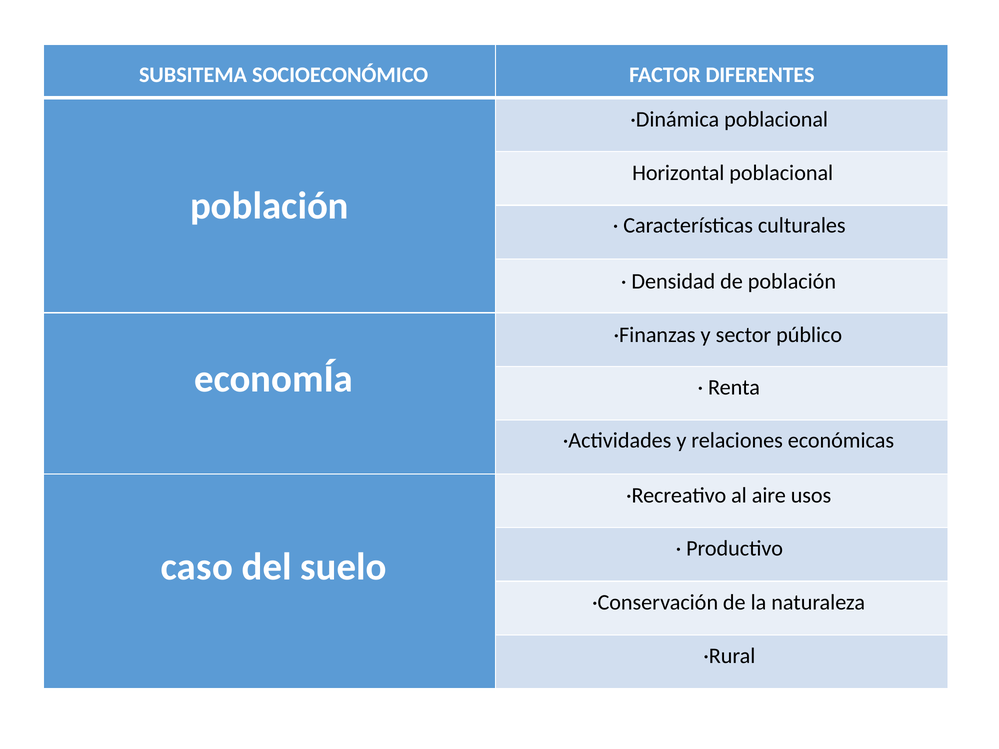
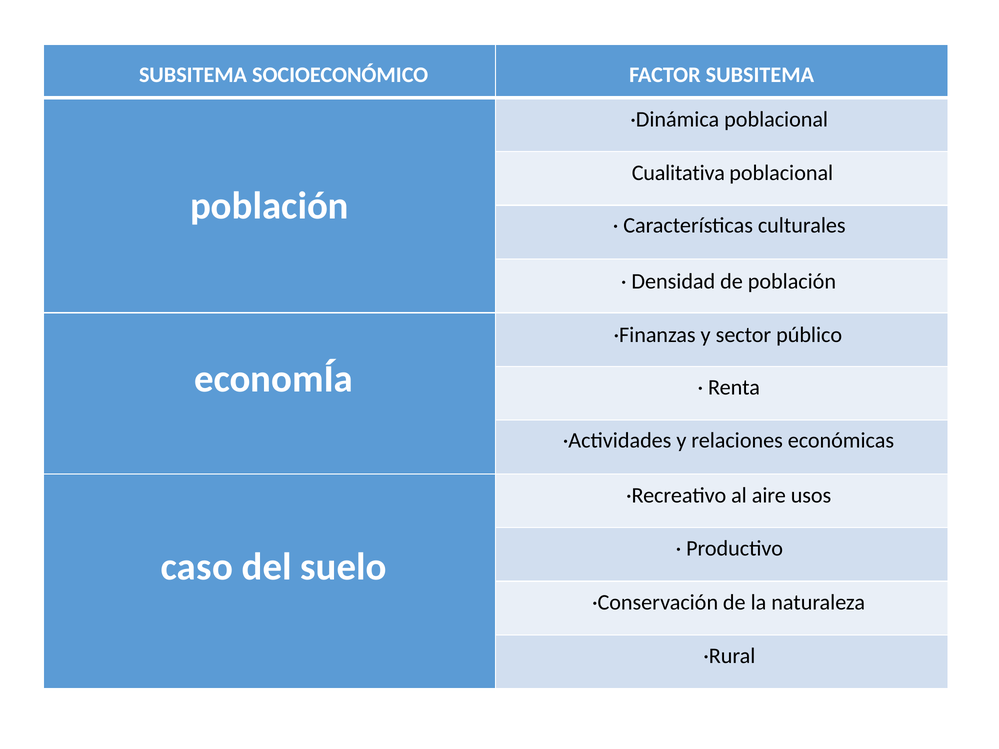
FACTOR DIFERENTES: DIFERENTES -> SUBSITEMA (760, 75)
Horizontal: Horizontal -> Cualitativa (678, 173)
